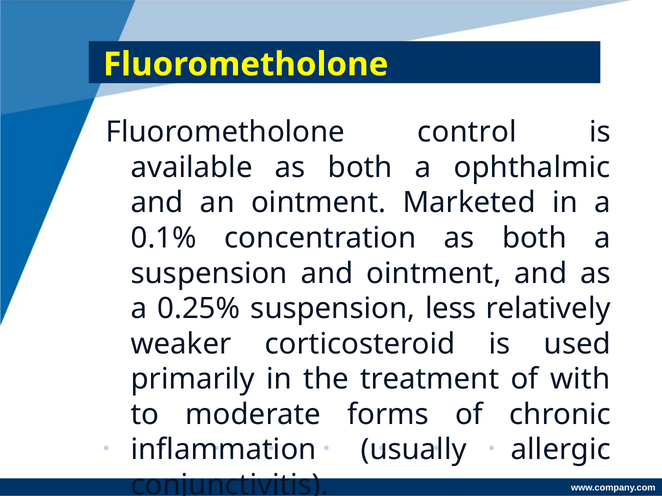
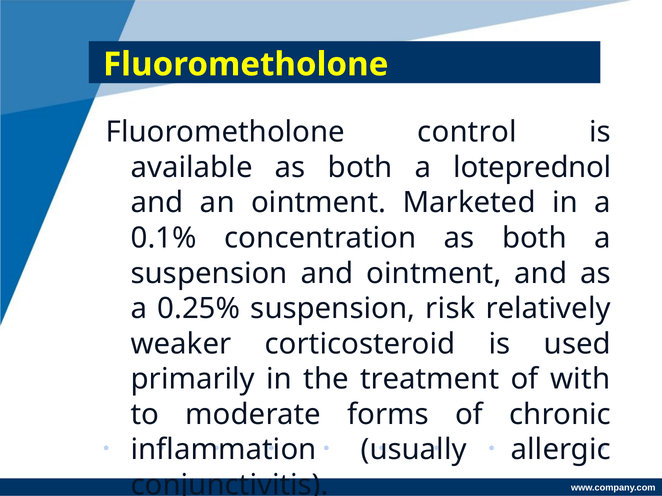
ophthalmic: ophthalmic -> loteprednol (532, 168)
less: less -> risk (451, 309)
